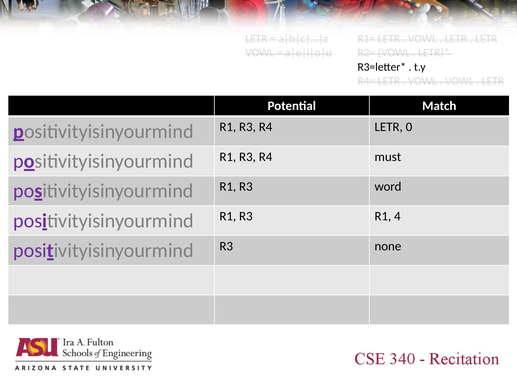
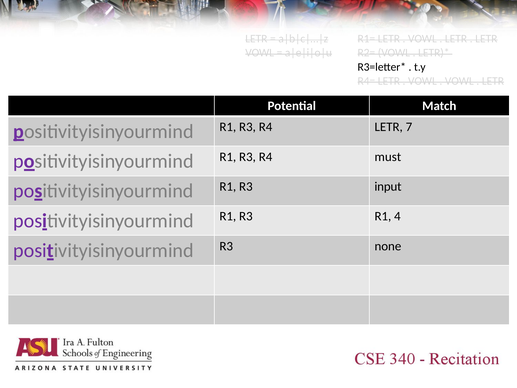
0: 0 -> 7 (409, 127)
word: word -> input (388, 186)
